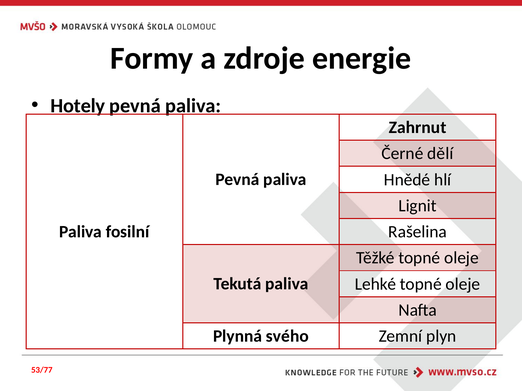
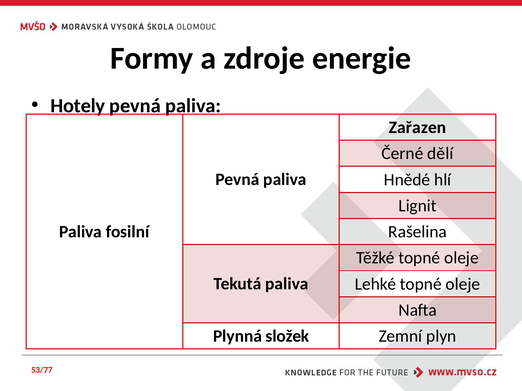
Zahrnut: Zahrnut -> Zařazen (418, 128)
svého: svého -> složek (287, 337)
